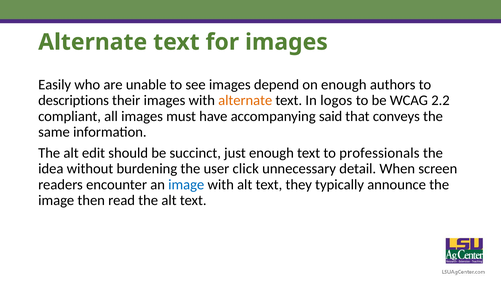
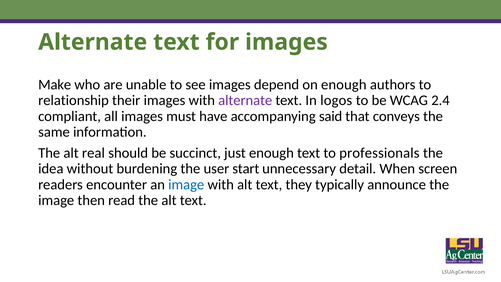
Easily: Easily -> Make (55, 85)
descriptions: descriptions -> relationship (74, 100)
alternate colour: orange -> purple (245, 100)
2.2: 2.2 -> 2.4 (440, 100)
edit: edit -> real (93, 153)
click: click -> start (246, 169)
